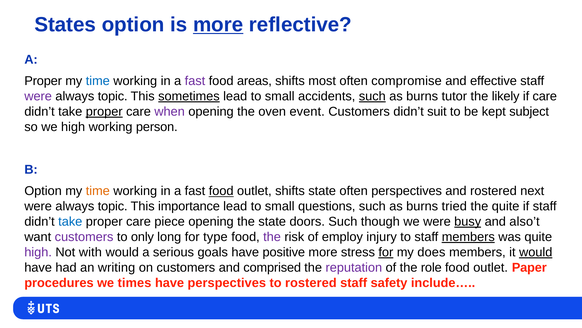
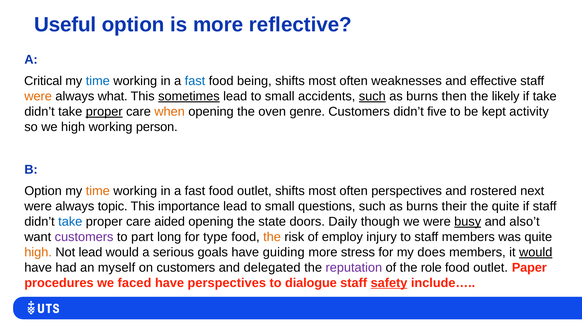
States: States -> Useful (65, 25)
more underline: present -> none (218, 25)
Proper: Proper -> Critical (43, 81)
fast colour: purple -> blue (195, 81)
areas: areas -> being (254, 81)
compromise: compromise -> weaknesses (407, 81)
were colour: purple -> orange (38, 96)
topic: topic -> what (113, 96)
tutor: tutor -> then (454, 96)
if care: care -> take (545, 96)
when colour: purple -> orange (170, 111)
event: event -> genre (307, 111)
suit: suit -> five (437, 111)
subject: subject -> activity (529, 111)
food underline: present -> none (221, 191)
outlet shifts state: state -> most (322, 191)
tried: tried -> their (454, 206)
piece: piece -> aided (170, 221)
doors Such: Such -> Daily (343, 221)
only: only -> part (142, 237)
the colour: purple -> orange (272, 237)
members underline: present -> none (468, 237)
high colour: purple -> orange (38, 252)
Not with: with -> lead (90, 252)
positive: positive -> guiding (284, 252)
for underline: present -> none (386, 252)
writing: writing -> myself (117, 267)
comprised: comprised -> delegated (272, 267)
times: times -> faced (134, 282)
to rostered: rostered -> dialogue (311, 282)
safety underline: none -> present (389, 282)
